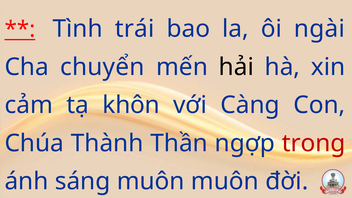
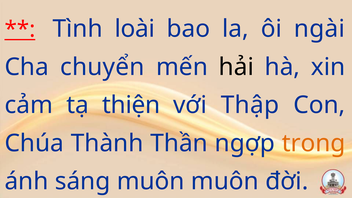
trái: trái -> loài (135, 29)
khôn: khôn -> thiện (131, 105)
Càng: Càng -> Thập (250, 105)
trong colour: red -> orange (314, 143)
